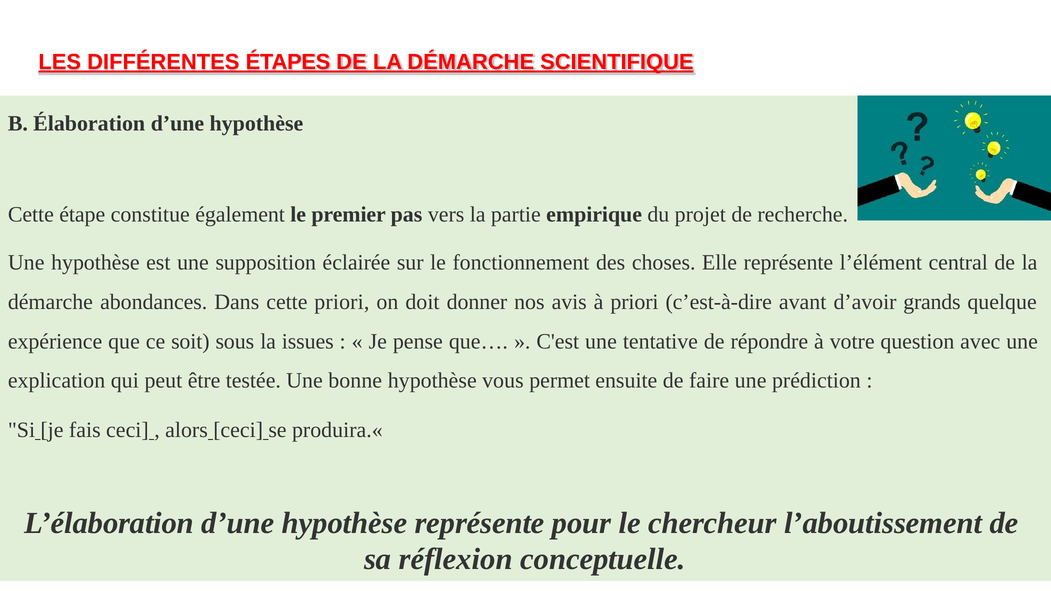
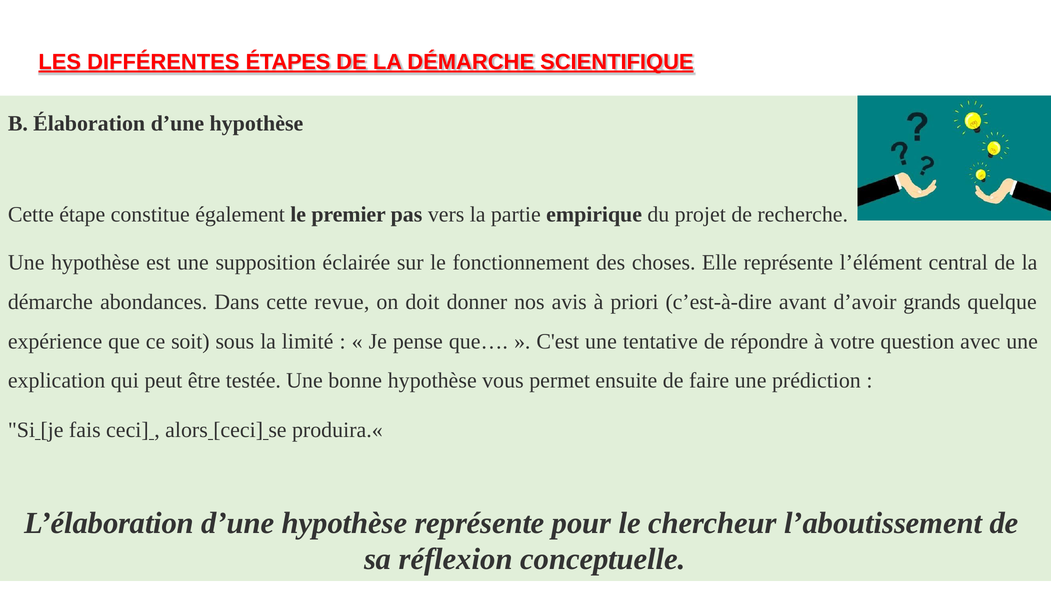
cette priori: priori -> revue (342, 302)
issues: issues -> limité (308, 341)
